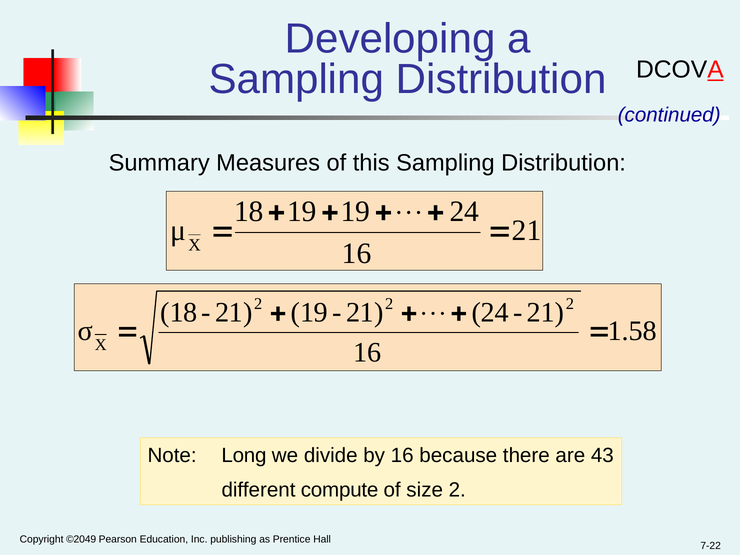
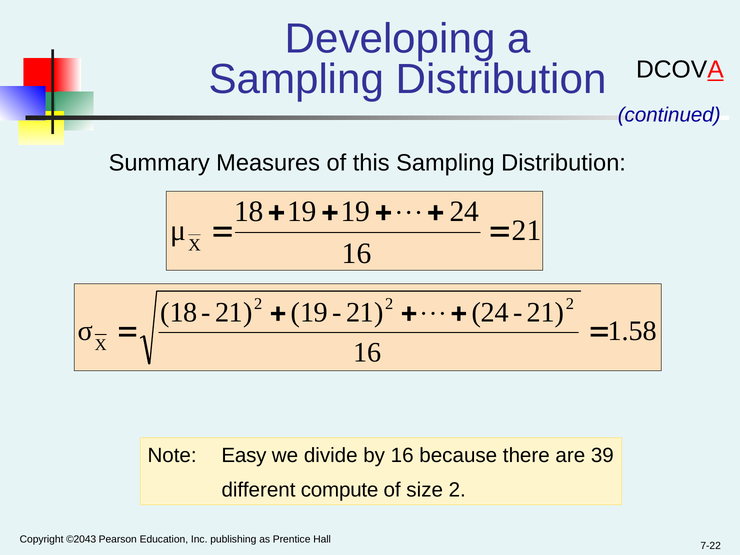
Long: Long -> Easy (244, 455)
43: 43 -> 39 (602, 455)
©2049: ©2049 -> ©2043 (81, 539)
